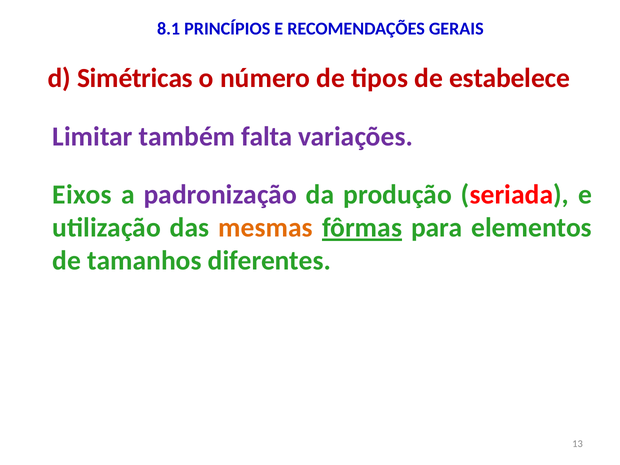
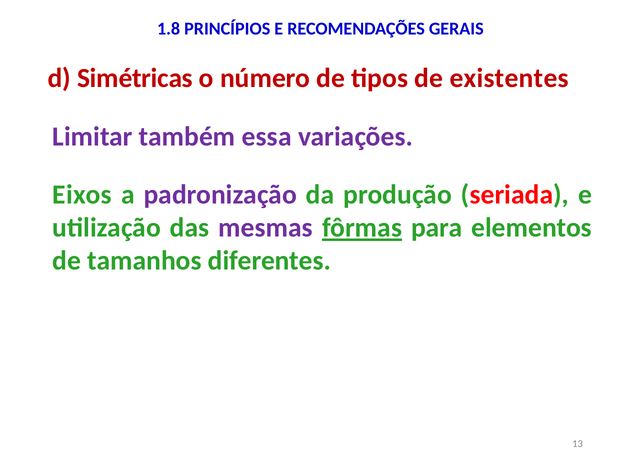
8.1: 8.1 -> 1.8 (169, 29)
estabelece: estabelece -> existentes (509, 78)
falta: falta -> essa (267, 137)
mesmas colour: orange -> purple (266, 228)
